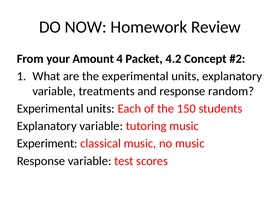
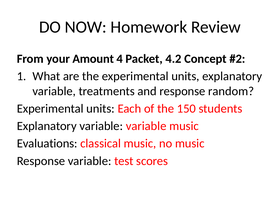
variable tutoring: tutoring -> variable (146, 126)
Experiment: Experiment -> Evaluations (47, 143)
